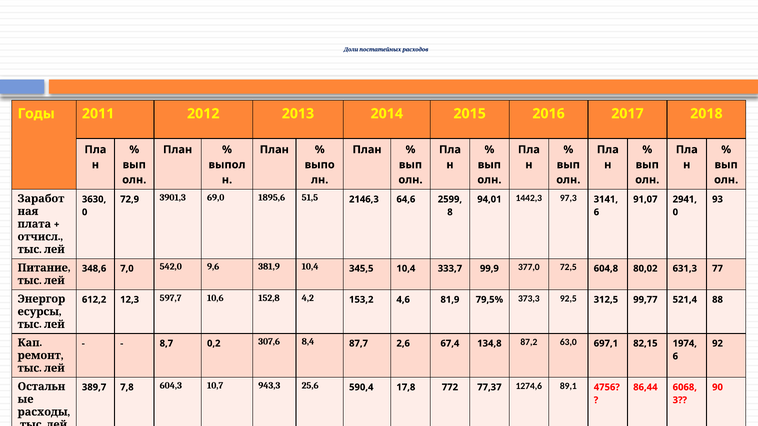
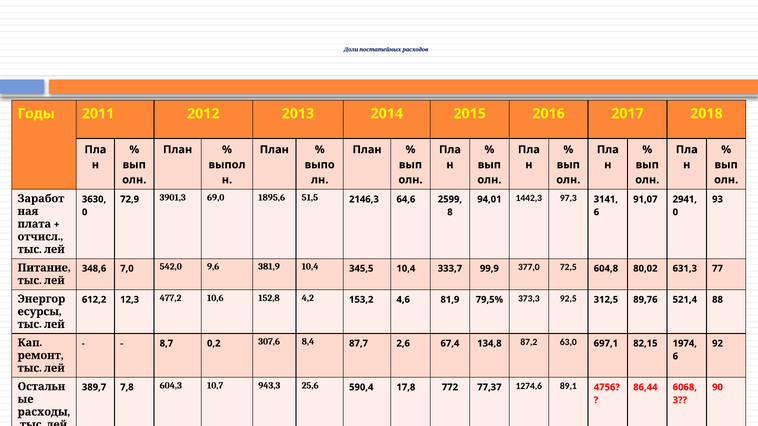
597,7: 597,7 -> 477,2 (171, 298)
99,77: 99,77 -> 89,76 (645, 300)
